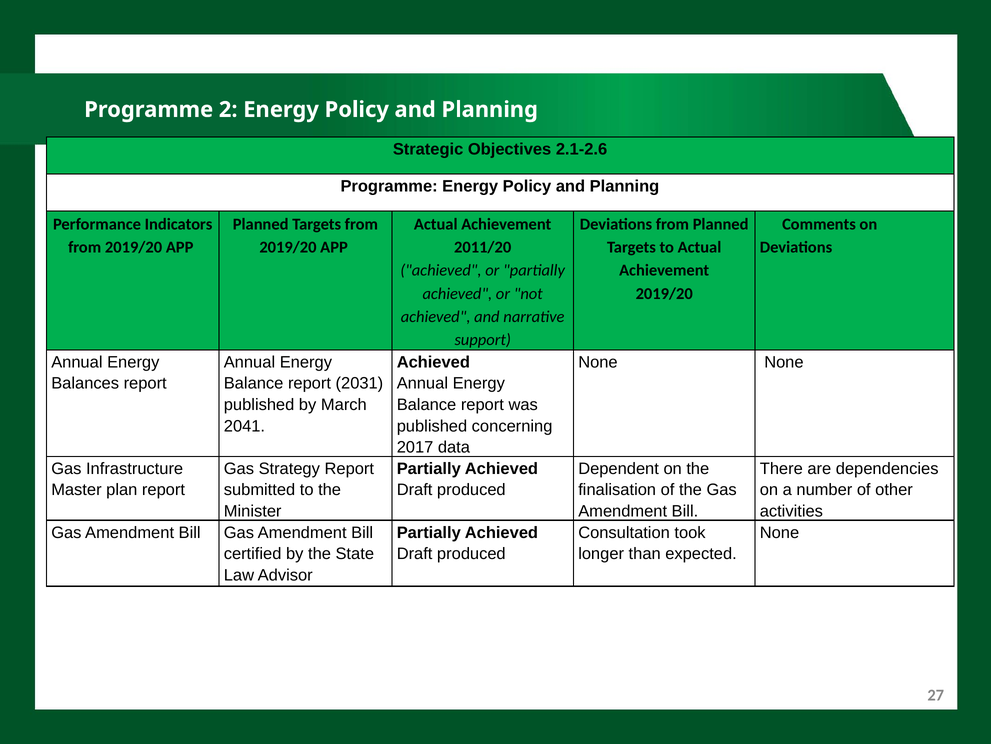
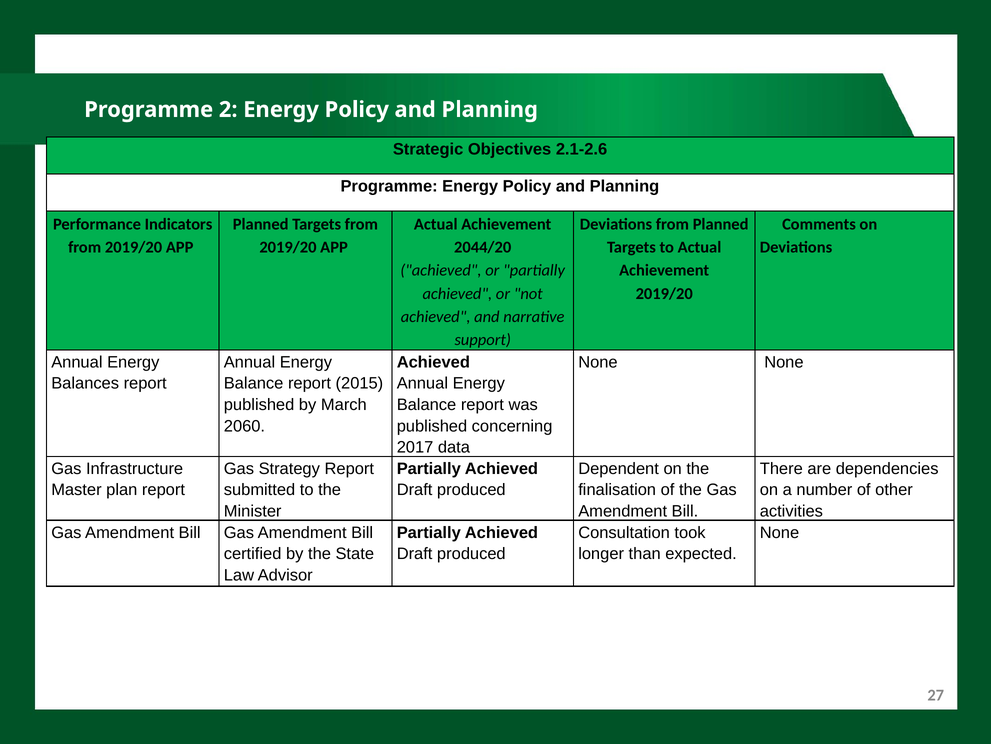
2011/20: 2011/20 -> 2044/20 (483, 247)
2031: 2031 -> 2015 (359, 383)
2041: 2041 -> 2060 (244, 426)
